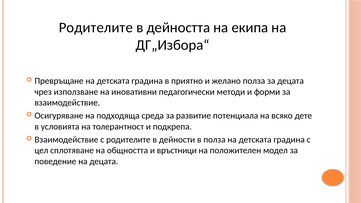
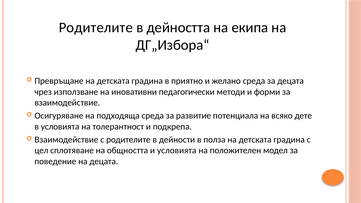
желано полза: полза -> среда (254, 81)
и връстници: връстници -> условията (177, 151)
